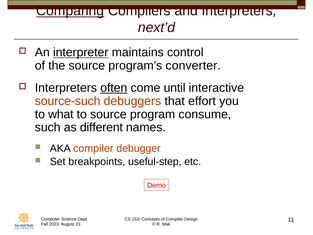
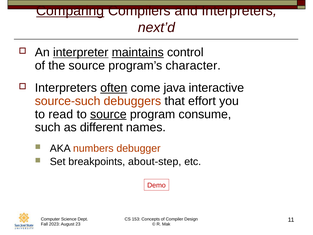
maintains underline: none -> present (138, 52)
converter: converter -> character (193, 66)
until: until -> java (175, 88)
what: what -> read (61, 114)
source underline: none -> present (108, 114)
AKA compiler: compiler -> numbers (93, 148)
useful-step: useful-step -> about-step (155, 162)
